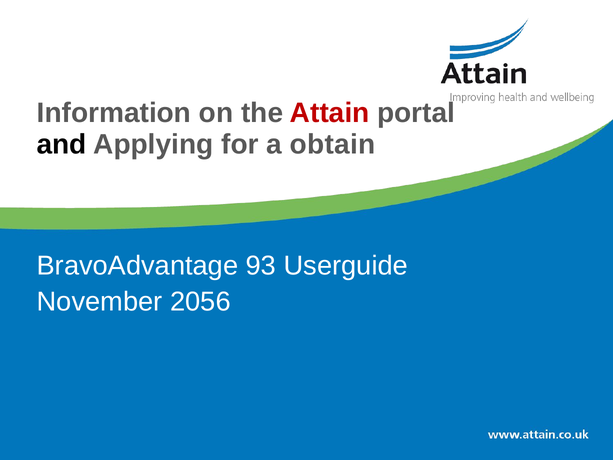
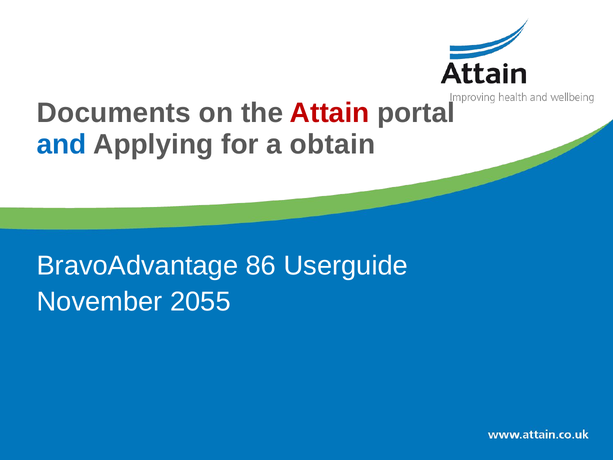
Information: Information -> Documents (114, 113)
and colour: black -> blue (62, 144)
93: 93 -> 86 (261, 265)
2056: 2056 -> 2055 (200, 301)
